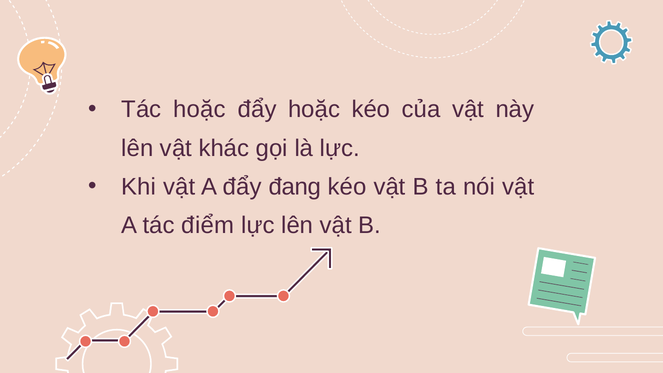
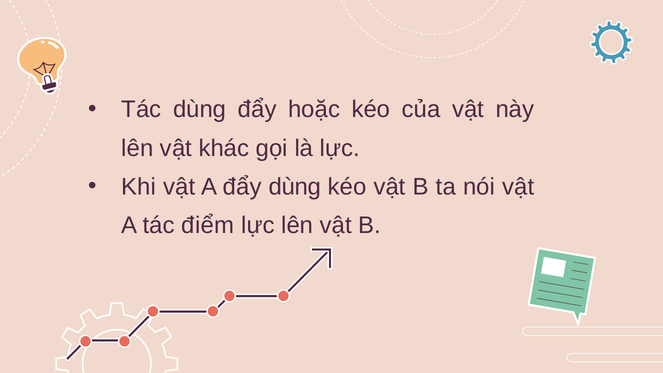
Tác hoặc: hoặc -> dùng (200, 109)
đẩy đang: đang -> dùng (295, 187)
